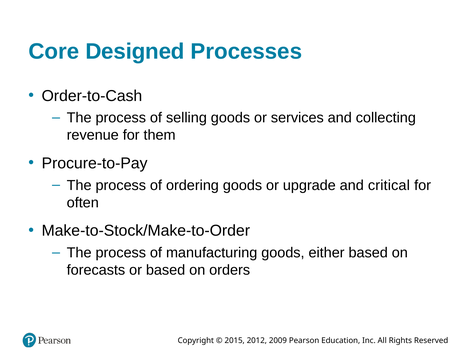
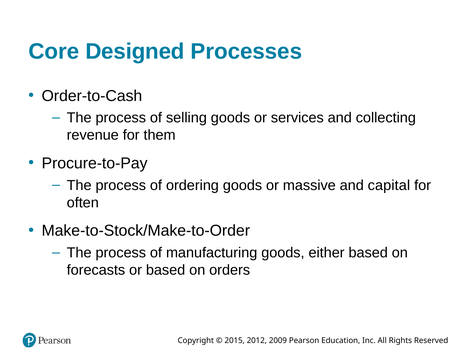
upgrade: upgrade -> massive (309, 185)
critical: critical -> capital (389, 185)
